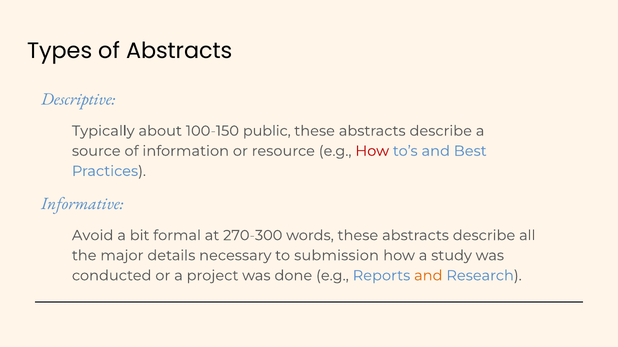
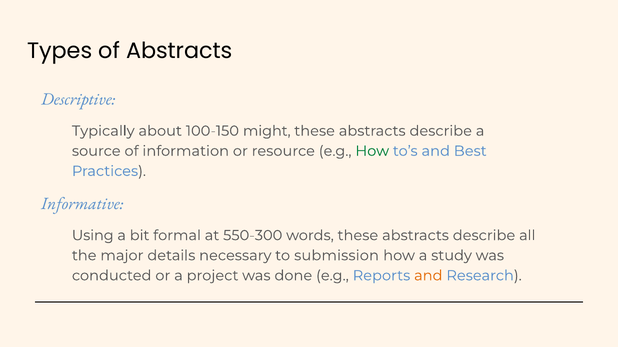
public: public -> might (267, 131)
How colour: red -> green (372, 151)
Avoid: Avoid -> Using (93, 236)
270-300: 270-300 -> 550-300 (253, 236)
